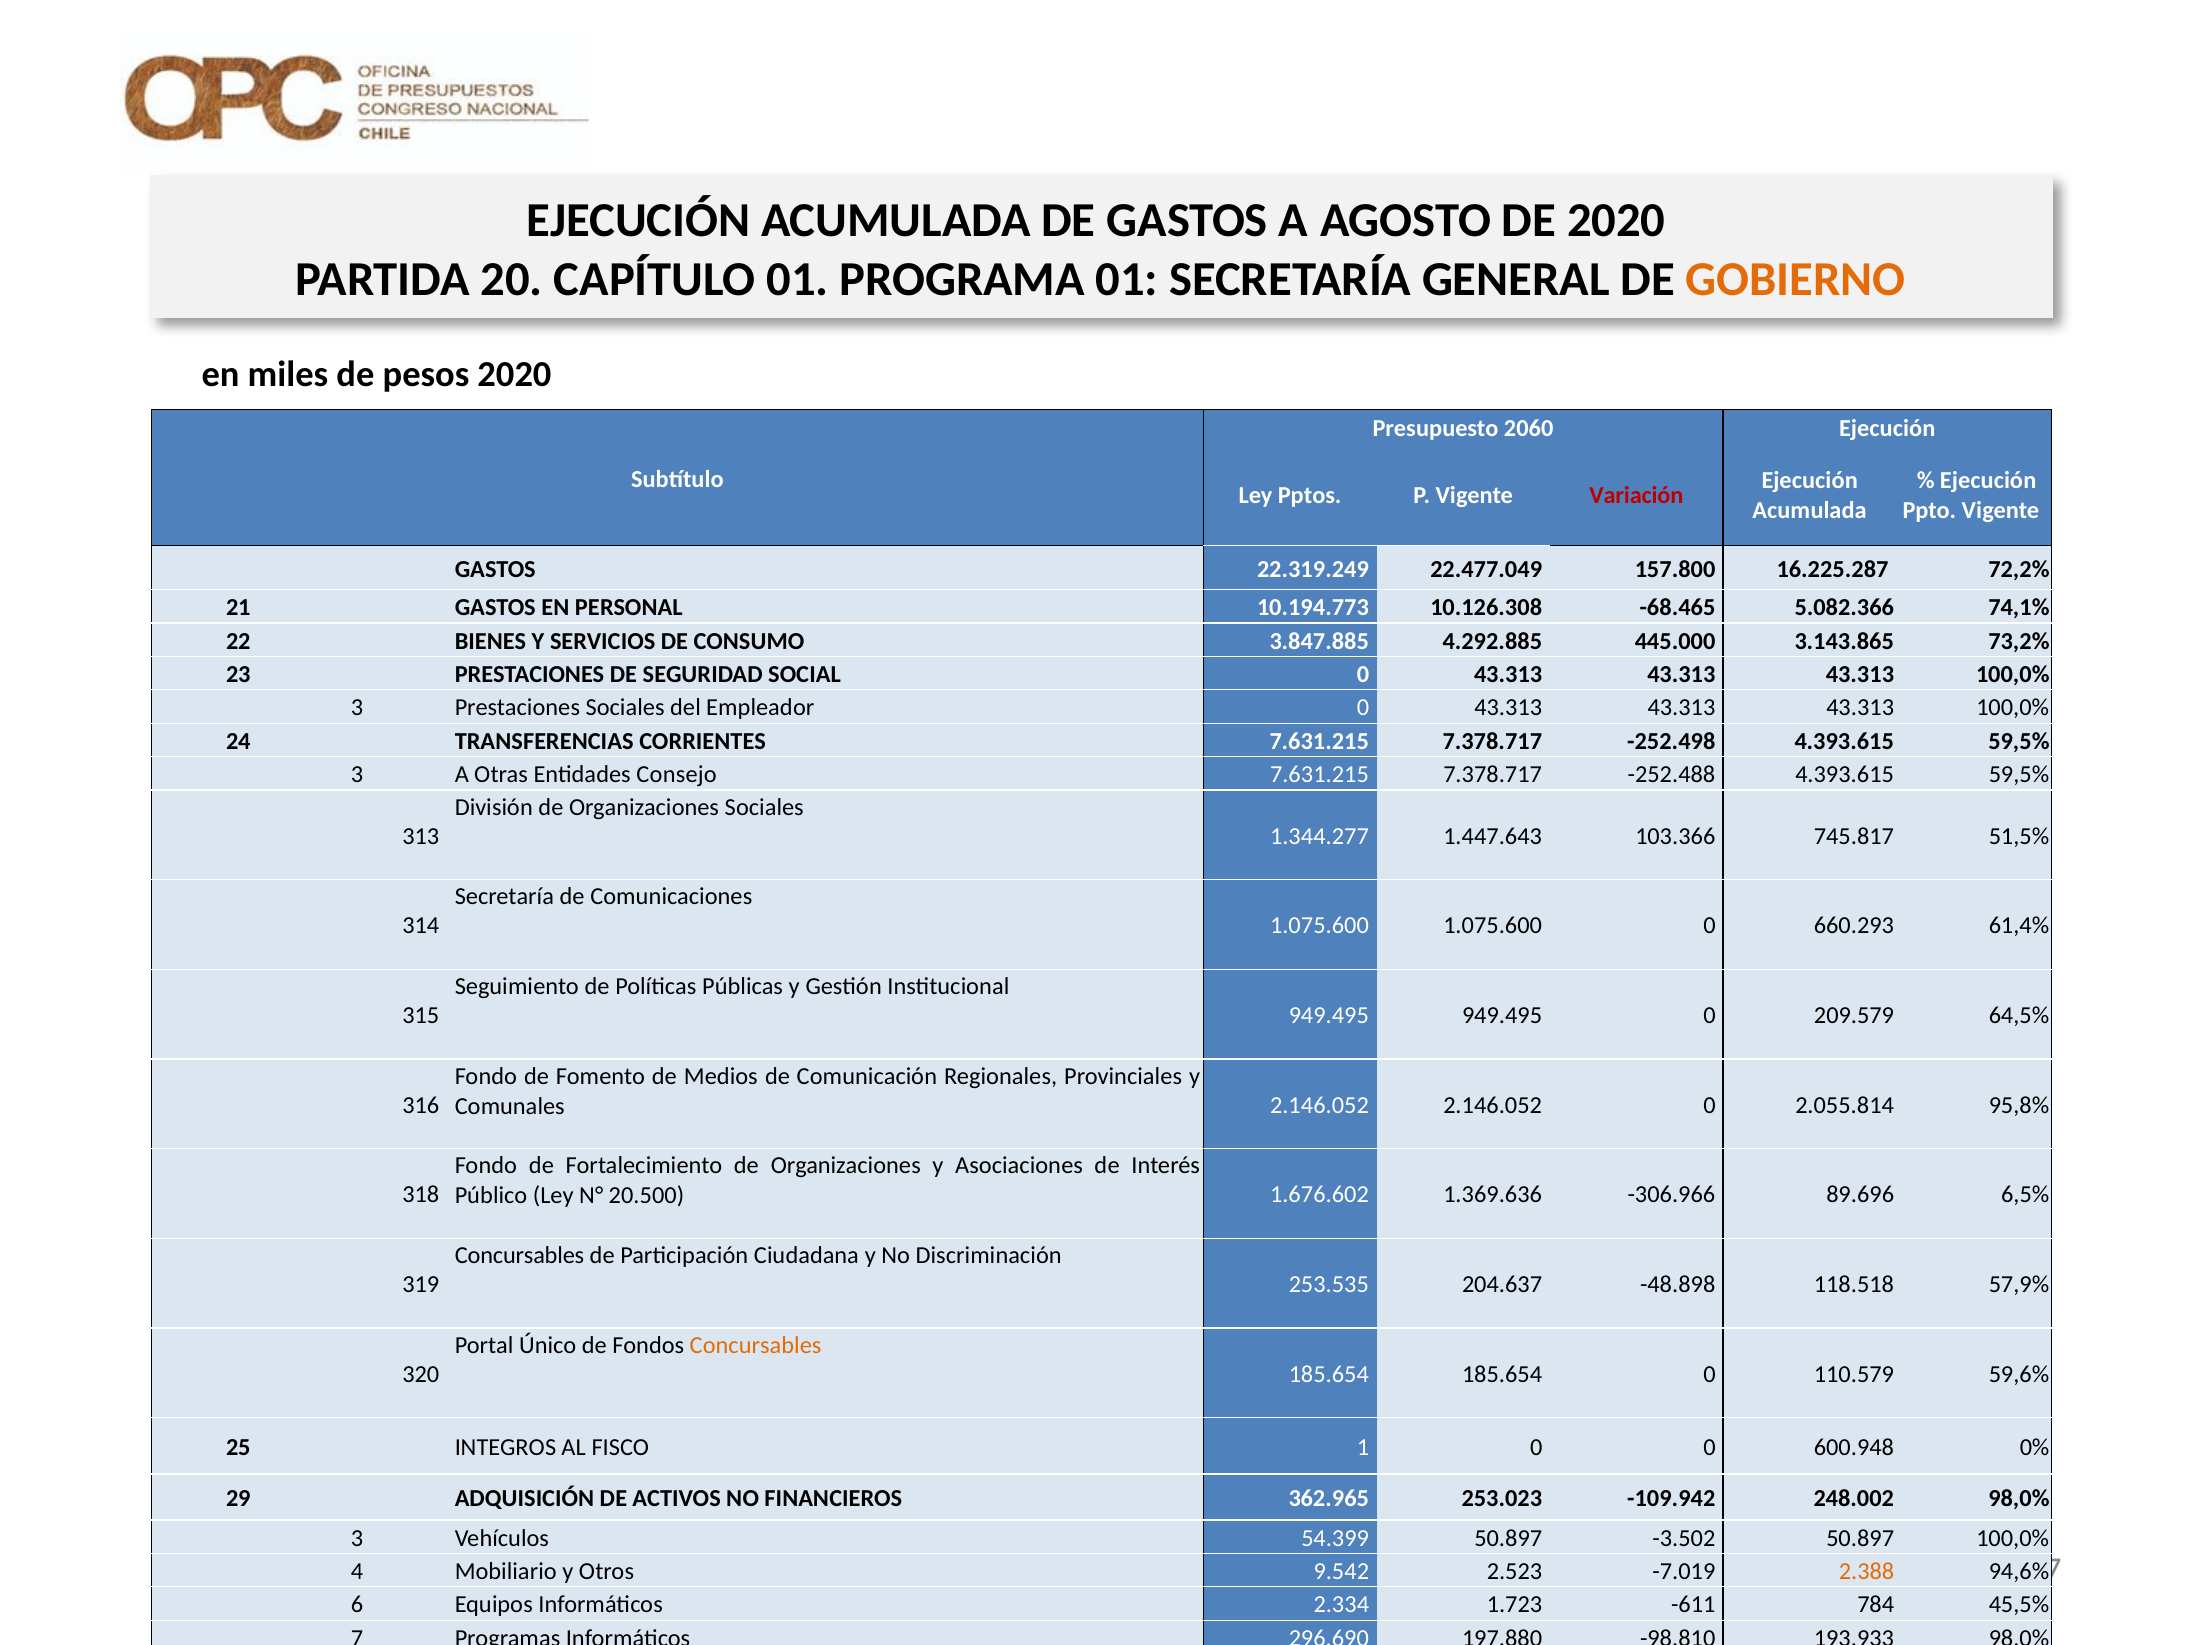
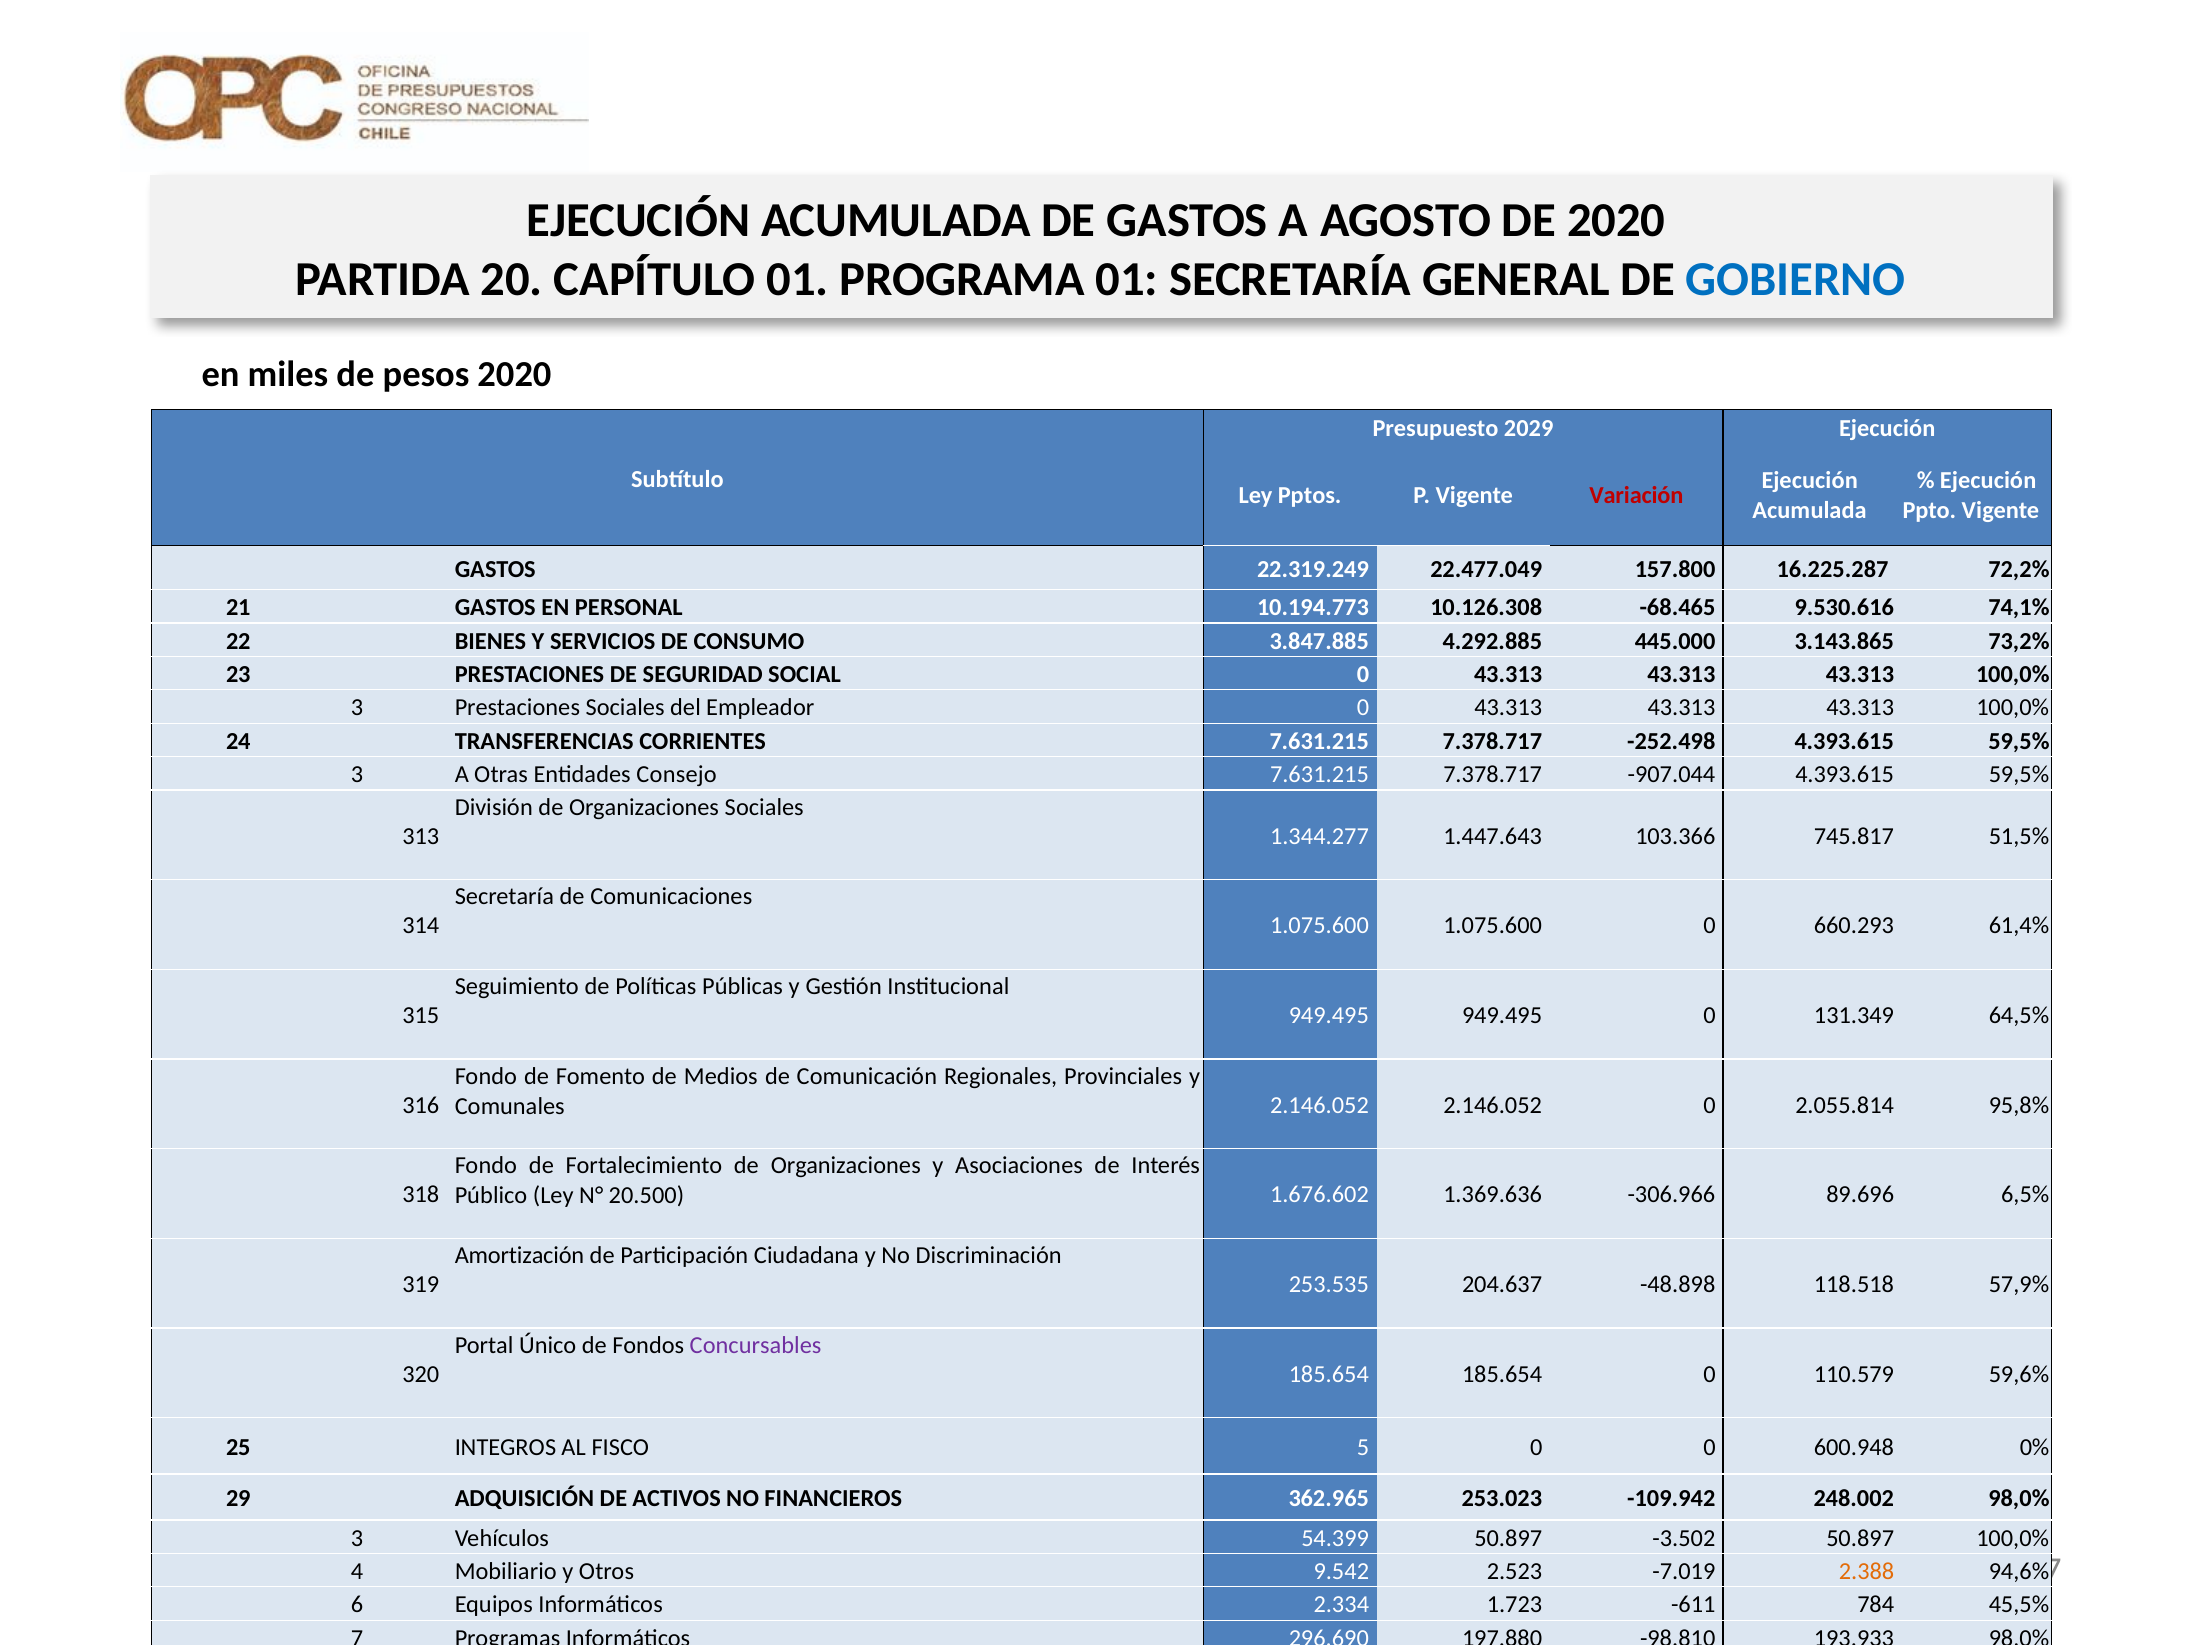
GOBIERNO colour: orange -> blue (1796, 279)
2060: 2060 -> 2029 (1529, 428)
5.082.366: 5.082.366 -> 9.530.616 (1844, 607)
-252.488: -252.488 -> -907.044 (1671, 775)
209.579: 209.579 -> 131.349 (1854, 1015)
Concursables: Concursables -> Amortización (520, 1255)
Concursables colour: orange -> purple (756, 1345)
1: 1 -> 5 (1363, 1447)
